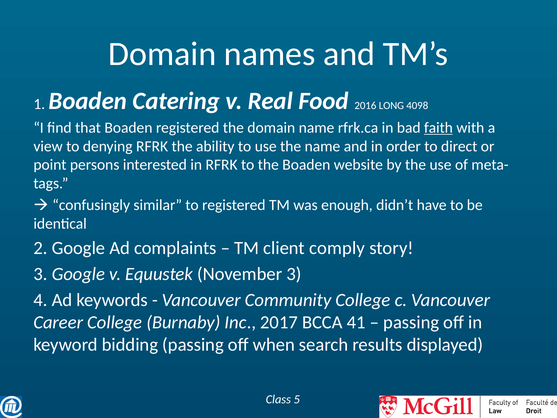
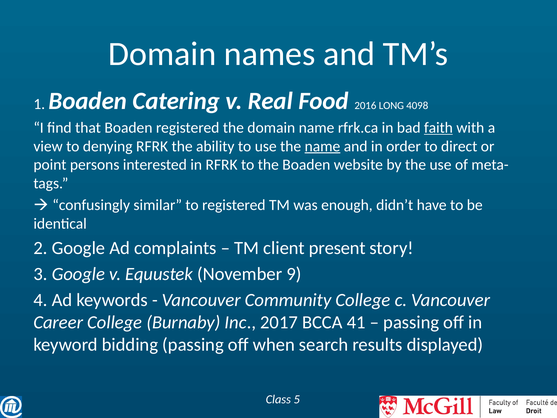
name underline: none -> present (322, 146)
comply: comply -> present (337, 248)
November 3: 3 -> 9 (294, 274)
